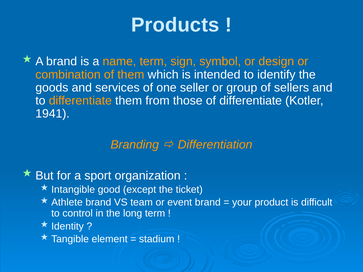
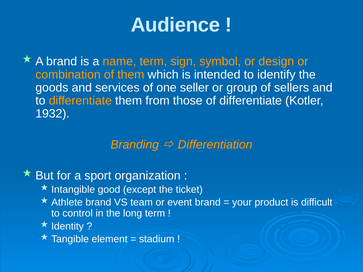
Products: Products -> Audience (175, 25)
1941: 1941 -> 1932 (53, 114)
